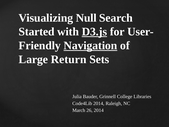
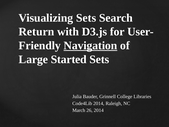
Visualizing Null: Null -> Sets (86, 18)
Started: Started -> Return (36, 32)
D3.js underline: present -> none (94, 32)
Return: Return -> Started (69, 59)
